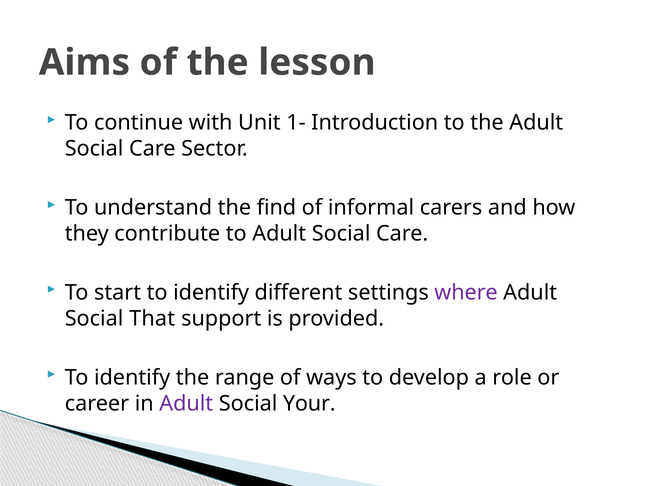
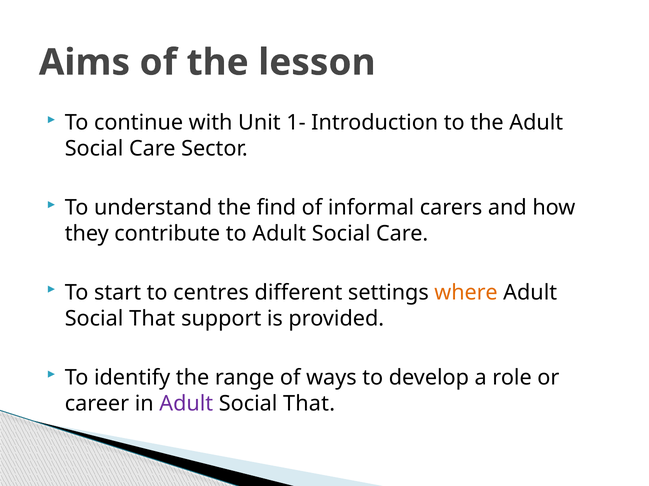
start to identify: identify -> centres (211, 293)
where colour: purple -> orange (466, 293)
Your: Your -> That (309, 404)
